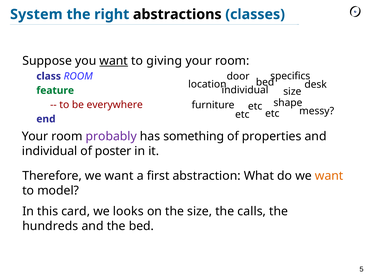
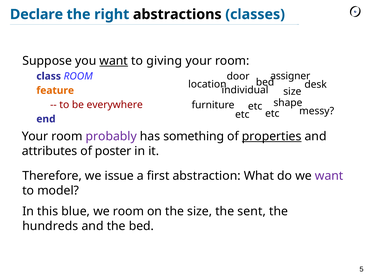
System: System -> Declare (37, 14)
specifics: specifics -> assigner (290, 76)
feature colour: green -> orange (55, 91)
properties underline: none -> present (272, 137)
individual: individual -> attributes (50, 151)
Therefore we want: want -> issue (119, 176)
want colour: orange -> purple (329, 176)
card: card -> blue (76, 212)
we looks: looks -> room (128, 212)
calls: calls -> sent (252, 212)
